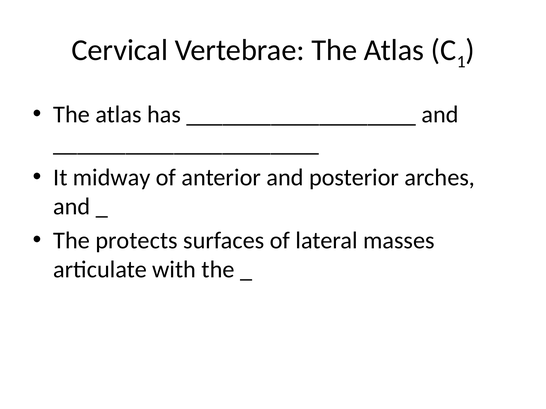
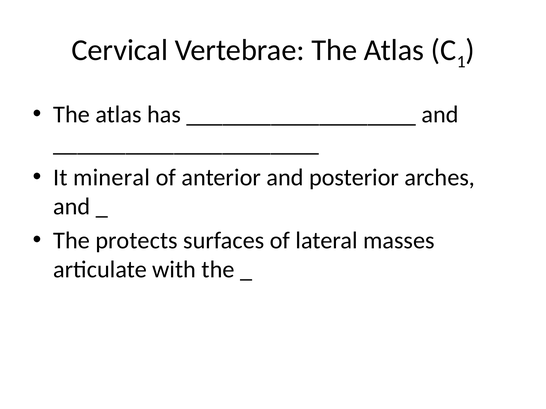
midway: midway -> mineral (112, 178)
